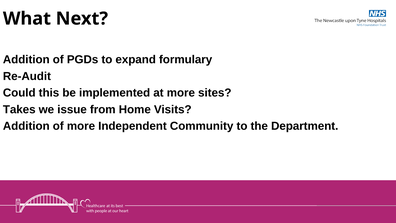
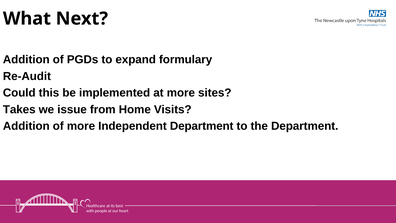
Independent Community: Community -> Department (202, 126)
